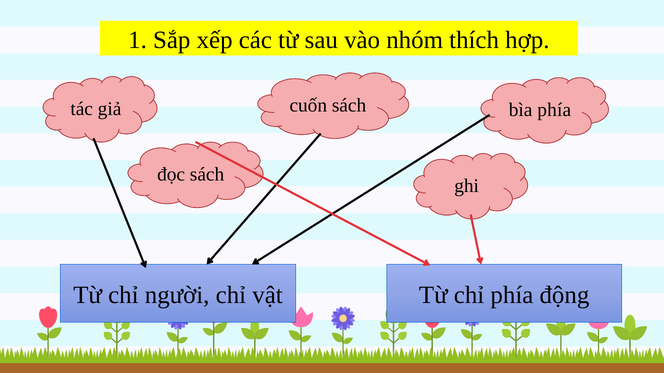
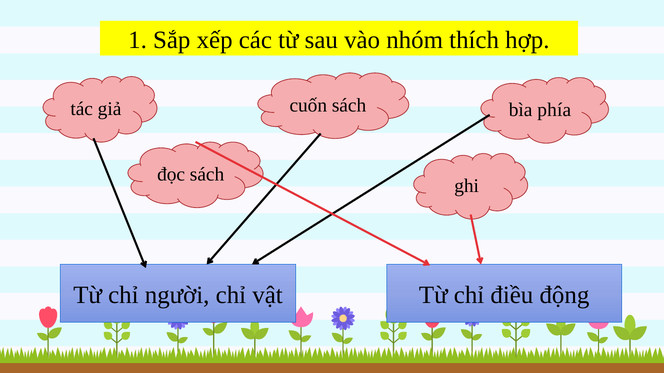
chỉ phía: phía -> điều (512, 296)
